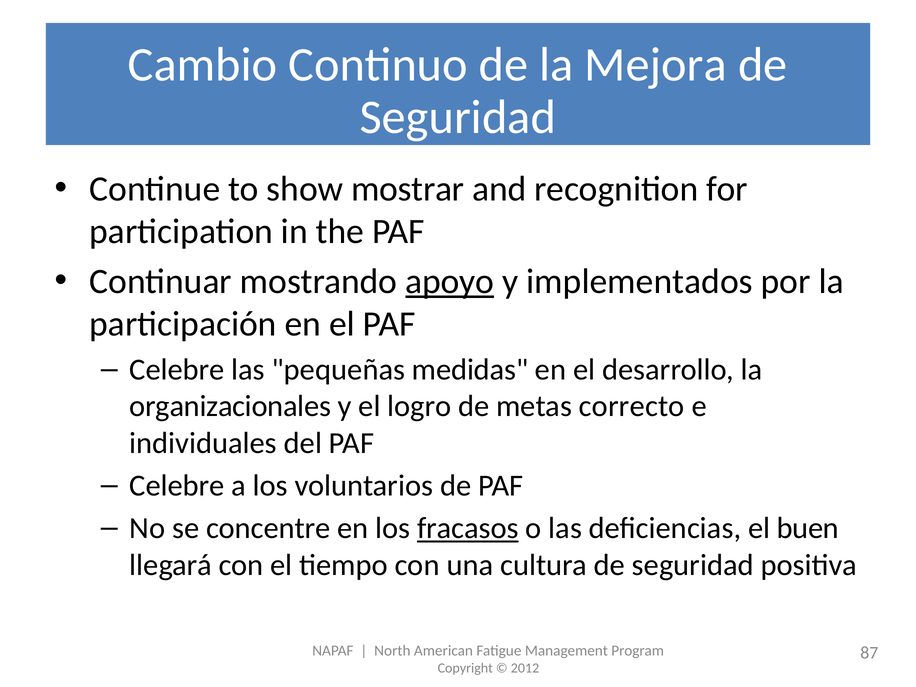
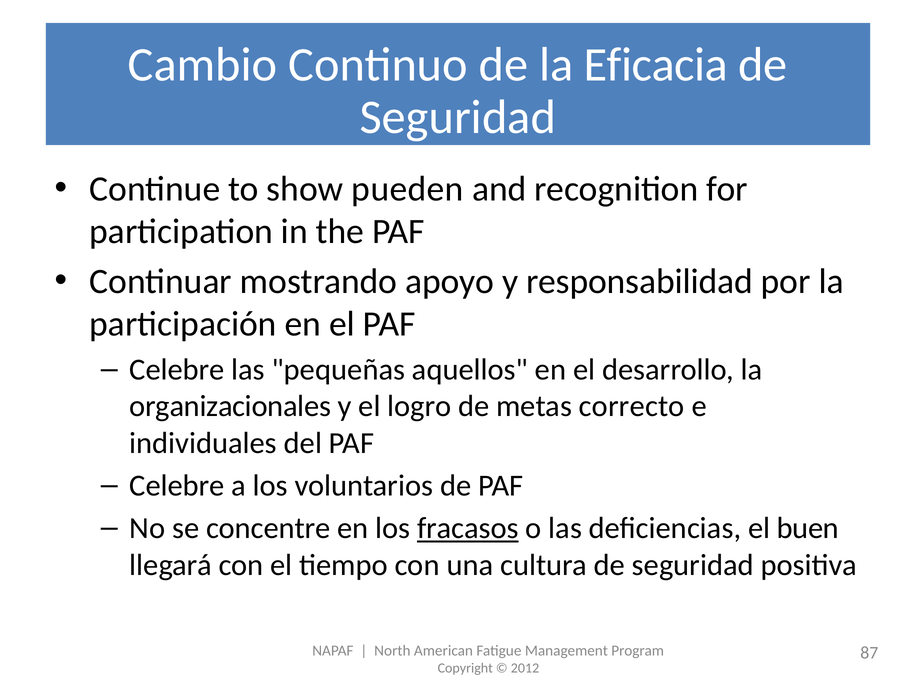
Mejora: Mejora -> Eficacia (656, 65)
mostrar: mostrar -> pueden (407, 189)
apoyo underline: present -> none (450, 281)
implementados: implementados -> responsabilidad (640, 281)
medidas: medidas -> aquellos (470, 370)
